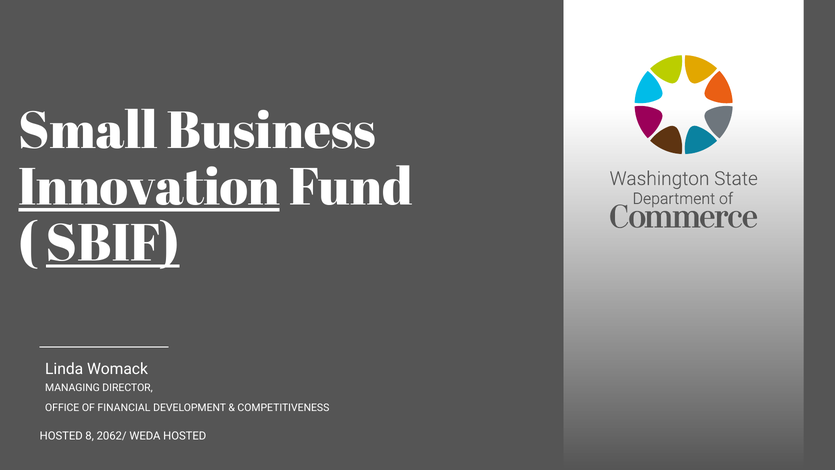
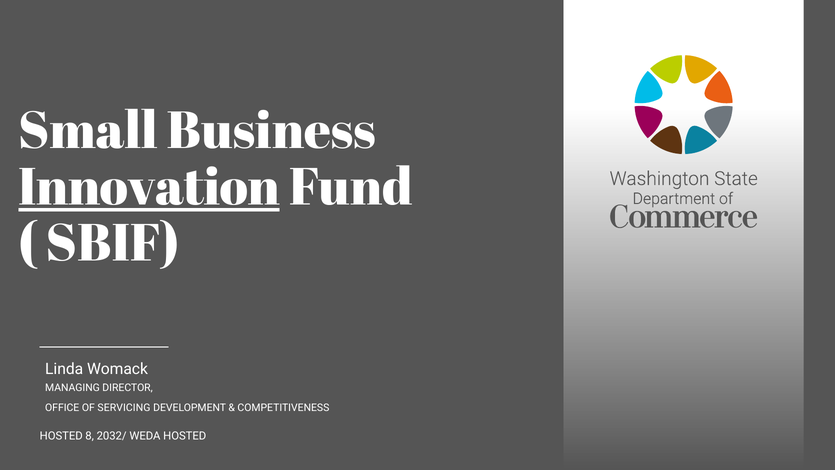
SBIF underline: present -> none (113, 244)
FINANCIAL: FINANCIAL -> SERVICING (124, 407)
2062/: 2062/ -> 2032/ (112, 436)
